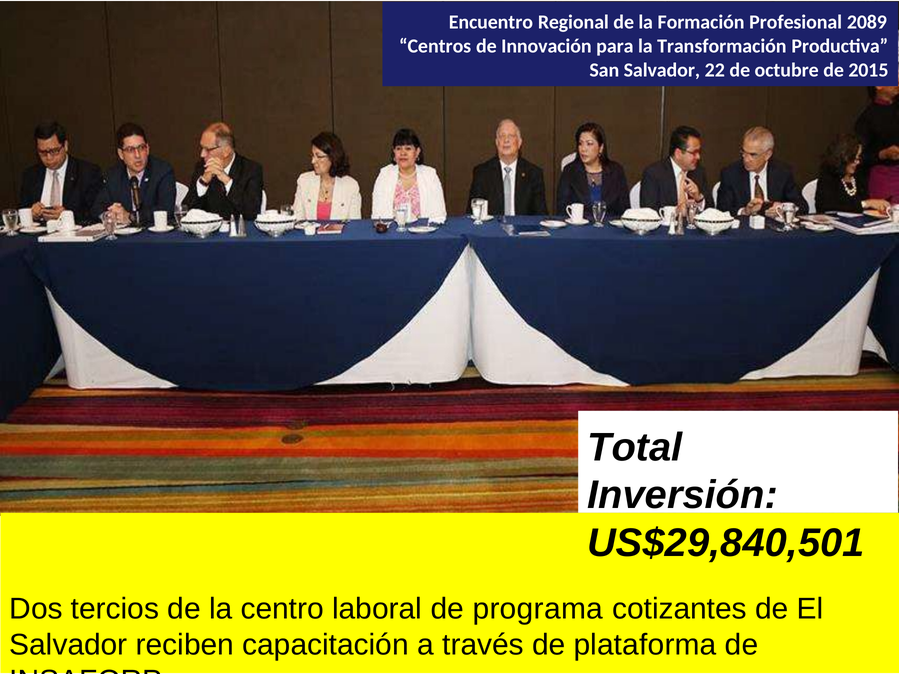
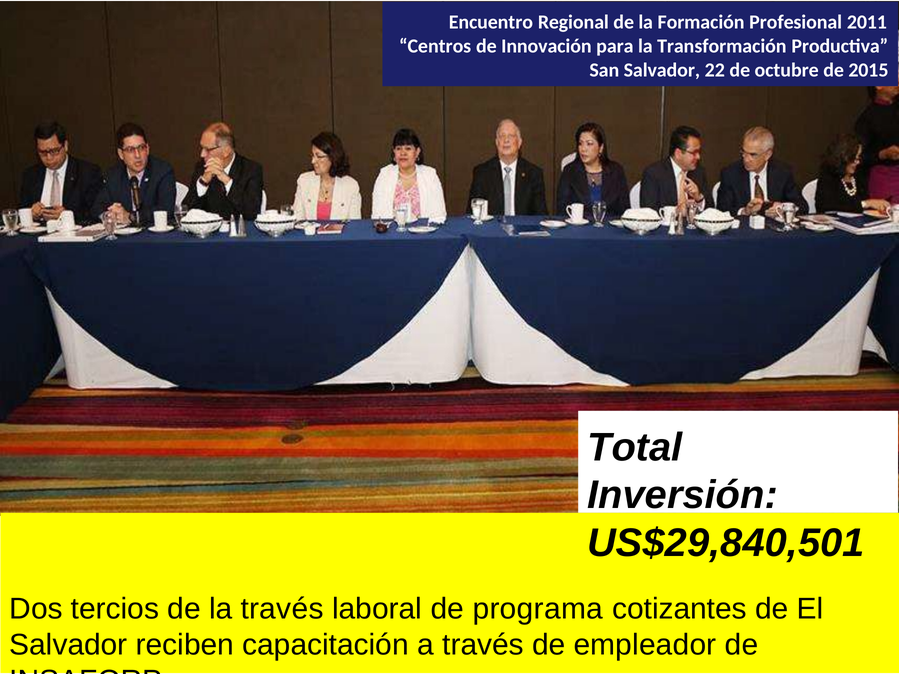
2089: 2089 -> 2011 (867, 22)
la centro: centro -> través (282, 609)
plataforma: plataforma -> empleador (645, 645)
